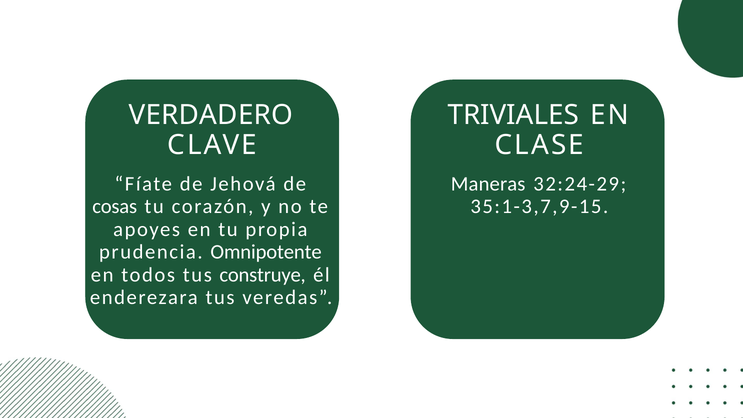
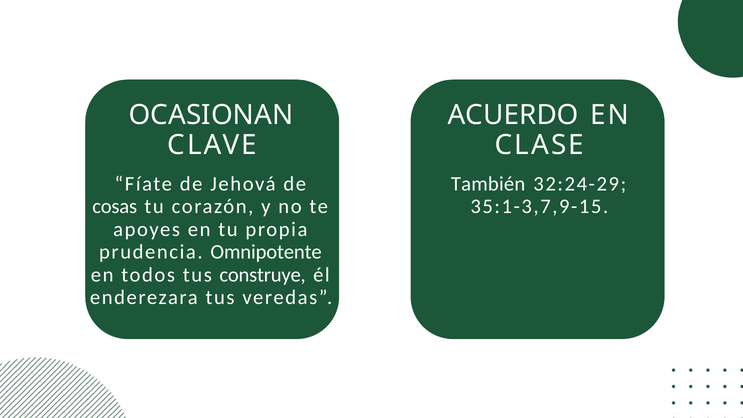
VERDADERO: VERDADERO -> OCASIONAN (211, 115)
TRIVIALES: TRIVIALES -> ACUERDO (513, 115)
Maneras: Maneras -> También (488, 184)
